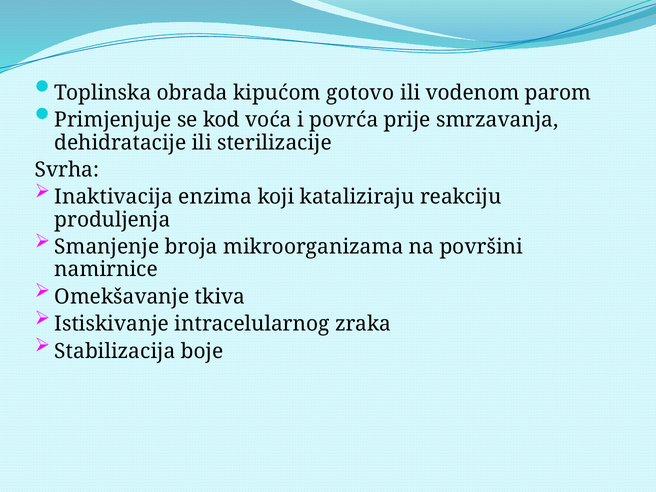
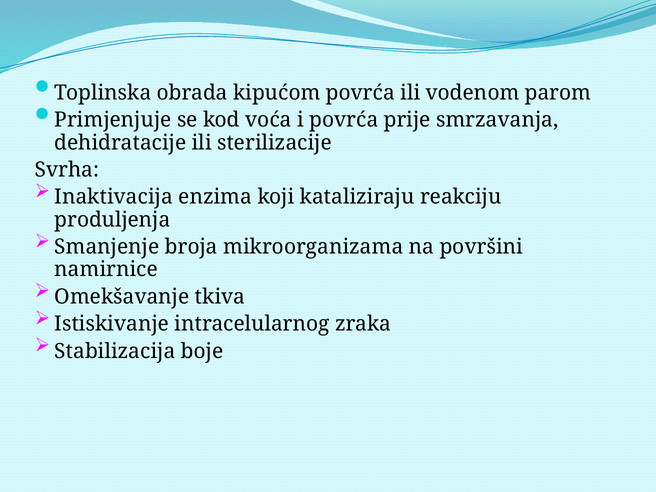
kipućom gotovo: gotovo -> povrća (360, 93)
